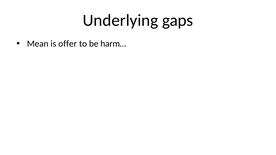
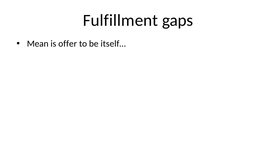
Underlying: Underlying -> Fulfillment (120, 20)
harm…: harm… -> itself… (113, 44)
